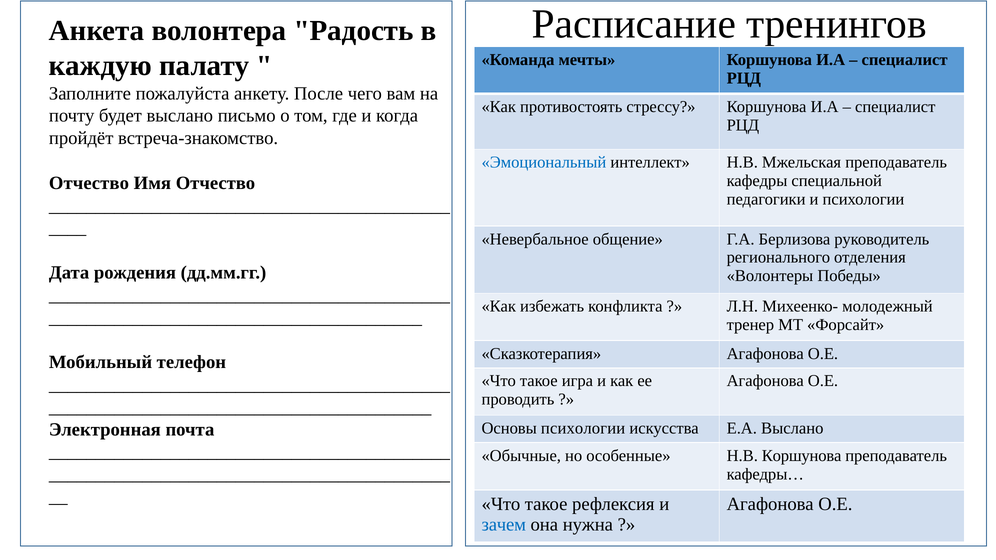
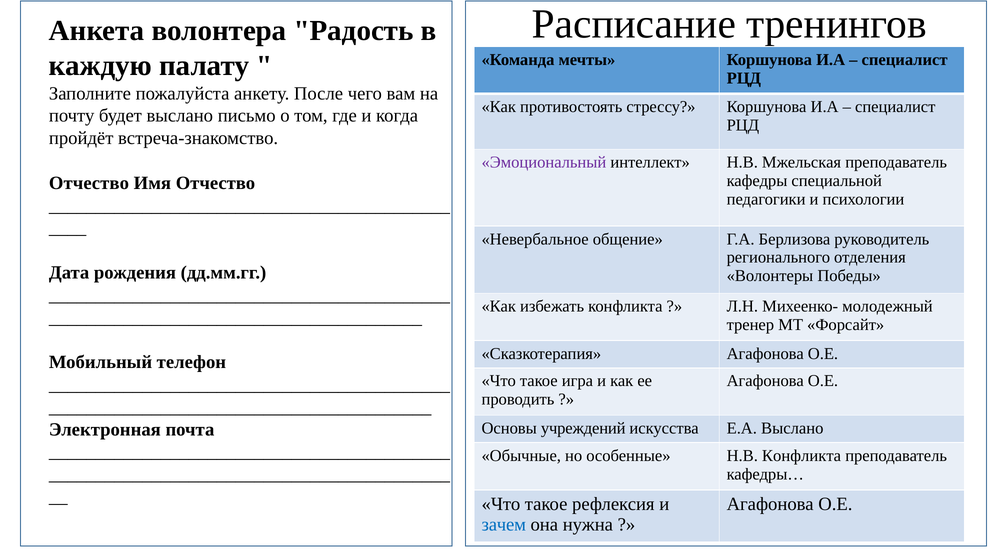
Эмоциональный colour: blue -> purple (544, 162)
Основы психологии: психологии -> учреждений (583, 428)
Н.В Коршунова: Коршунова -> Конфликта (802, 456)
